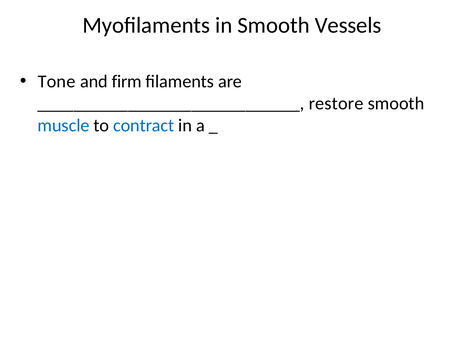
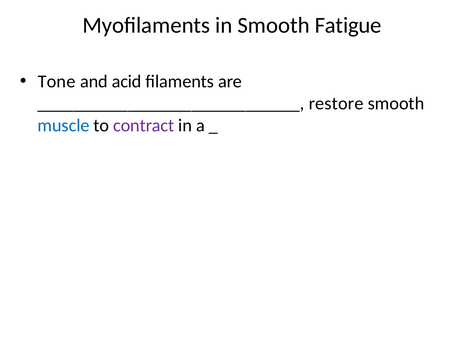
Vessels: Vessels -> Fatigue (348, 25)
firm: firm -> acid (127, 82)
contract colour: blue -> purple (144, 125)
